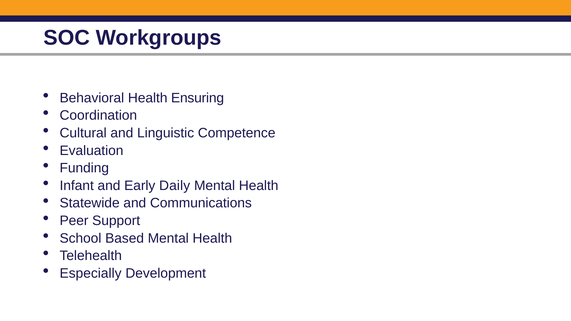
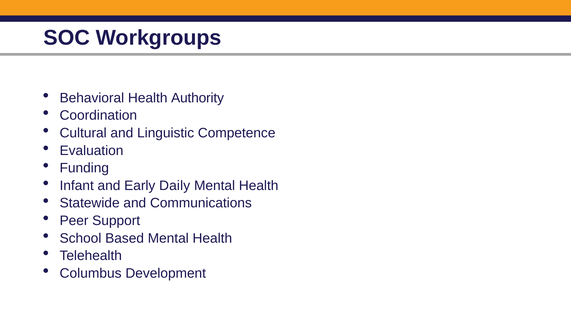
Ensuring: Ensuring -> Authority (198, 98)
Especially: Especially -> Columbus (91, 273)
